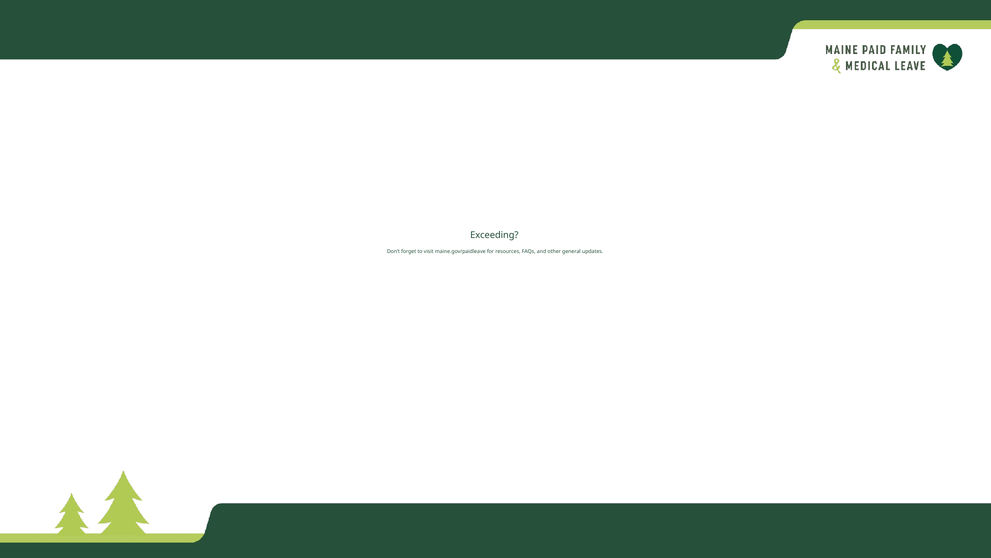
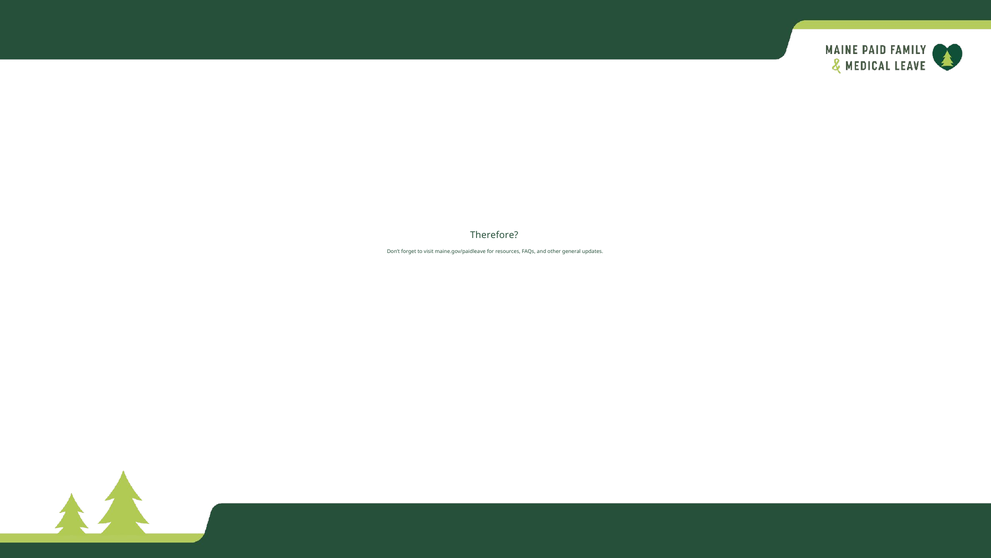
Exceeding: Exceeding -> Therefore (494, 235)
